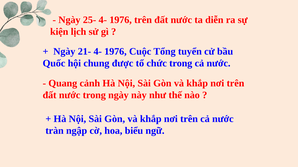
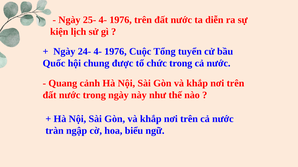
21-: 21- -> 24- (84, 52)
